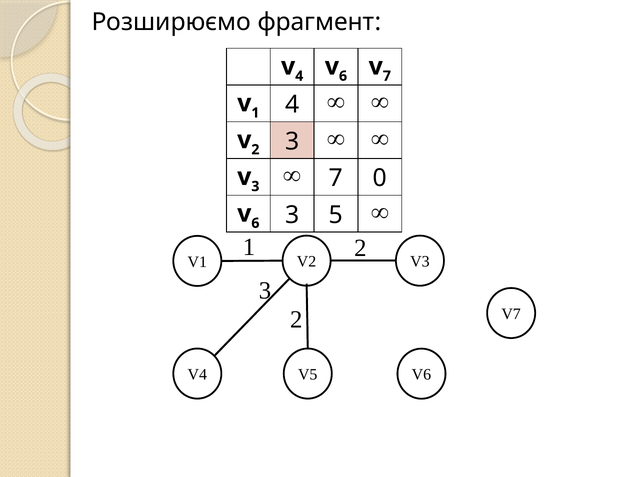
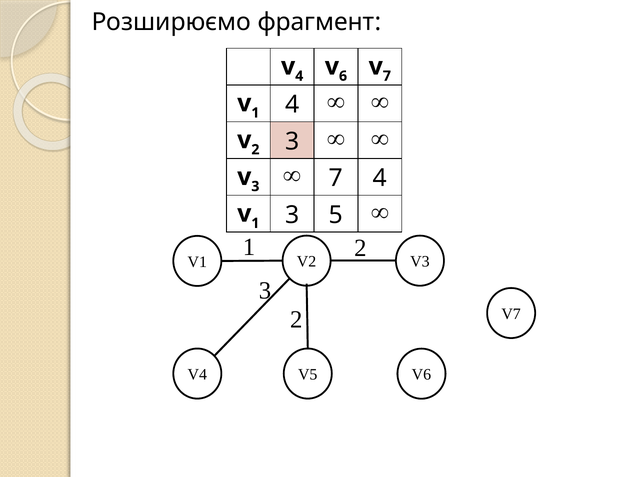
7 0: 0 -> 4 (380, 178)
6: 6 -> 1 (255, 223)
